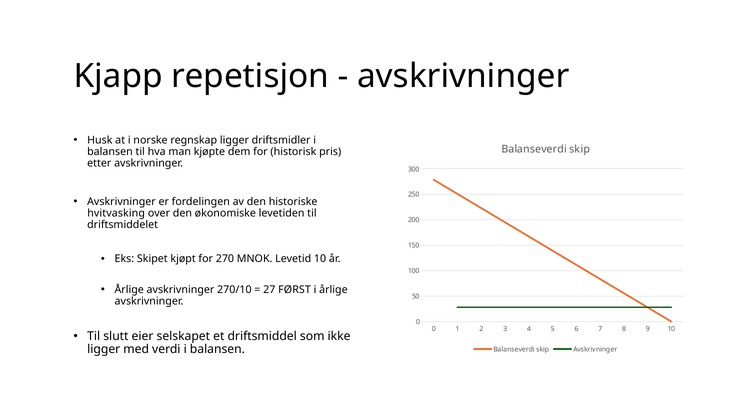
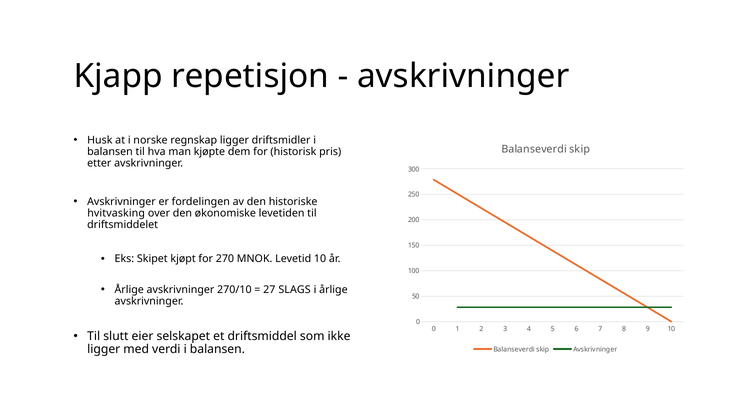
FØRST: FØRST -> SLAGS (295, 289)
